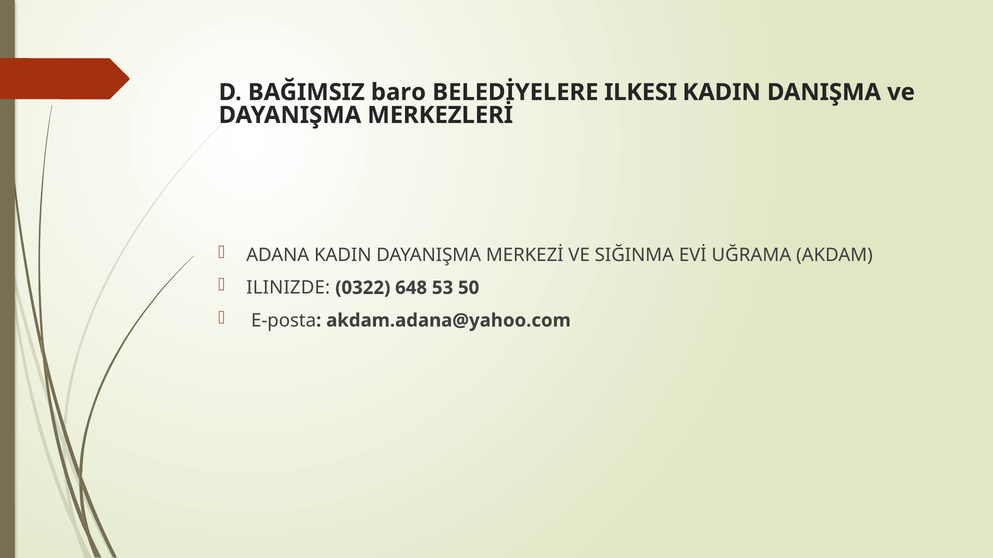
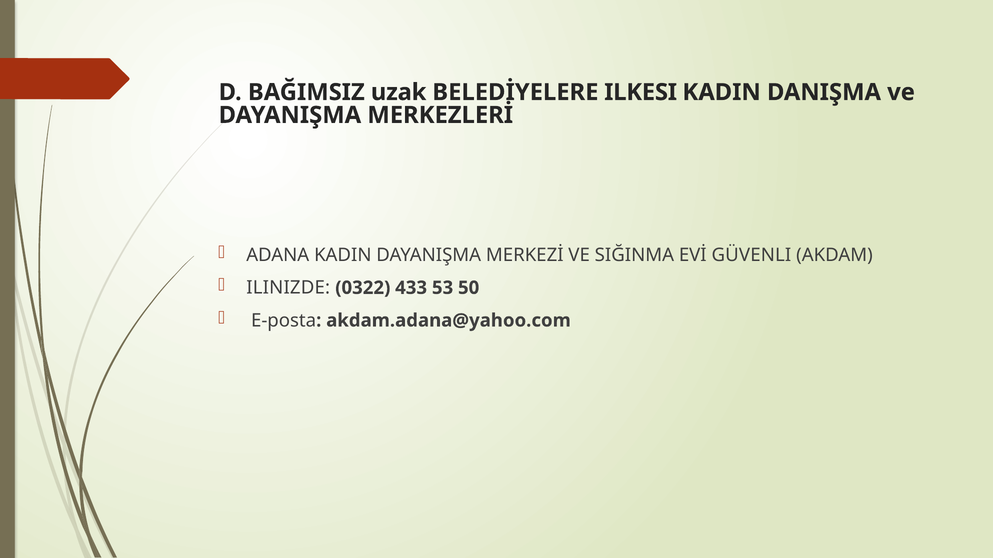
baro: baro -> uzak (399, 92)
UĞRAMA: UĞRAMA -> GÜVENLI (751, 255)
648: 648 -> 433 (411, 288)
